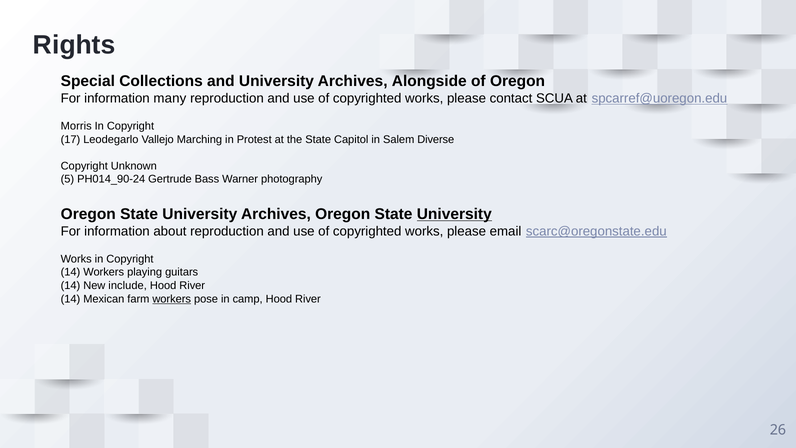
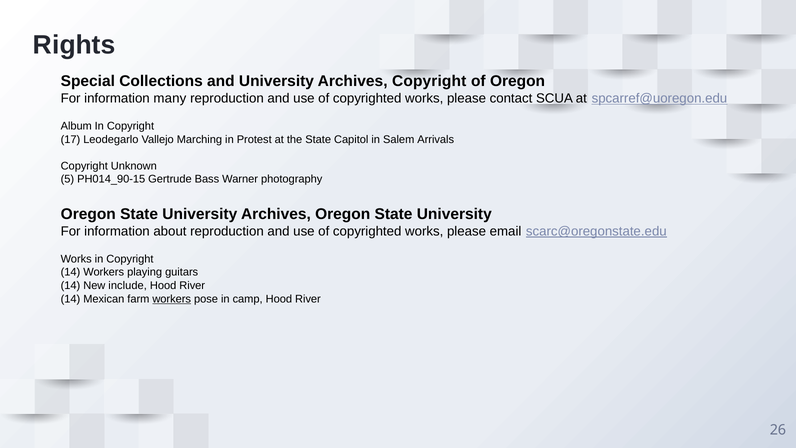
Archives Alongside: Alongside -> Copyright (429, 81)
Morris: Morris -> Album (76, 126)
Diverse: Diverse -> Arrivals (436, 139)
PH014_90-24: PH014_90-24 -> PH014_90-15 (111, 179)
University underline: present -> none (454, 214)
